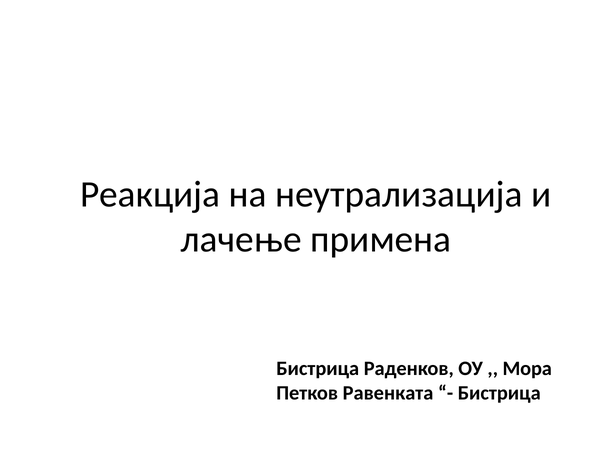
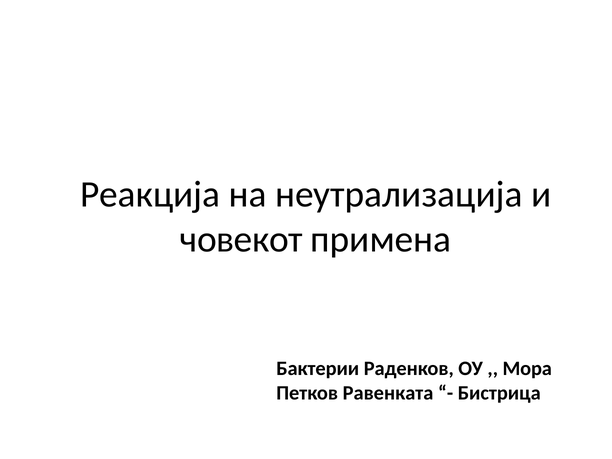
лачење: лачење -> човекот (241, 239)
Бистрица: Бистрица -> Бактерии (318, 369)
